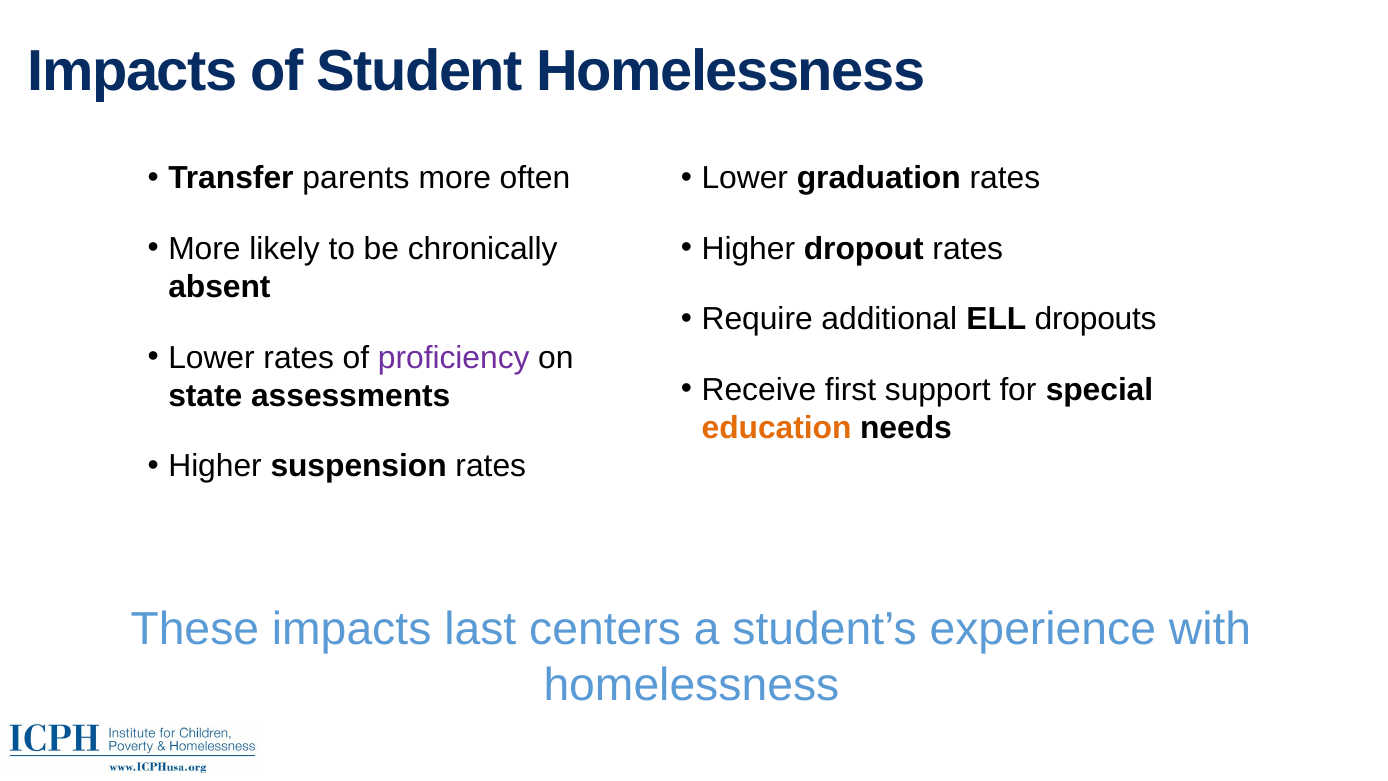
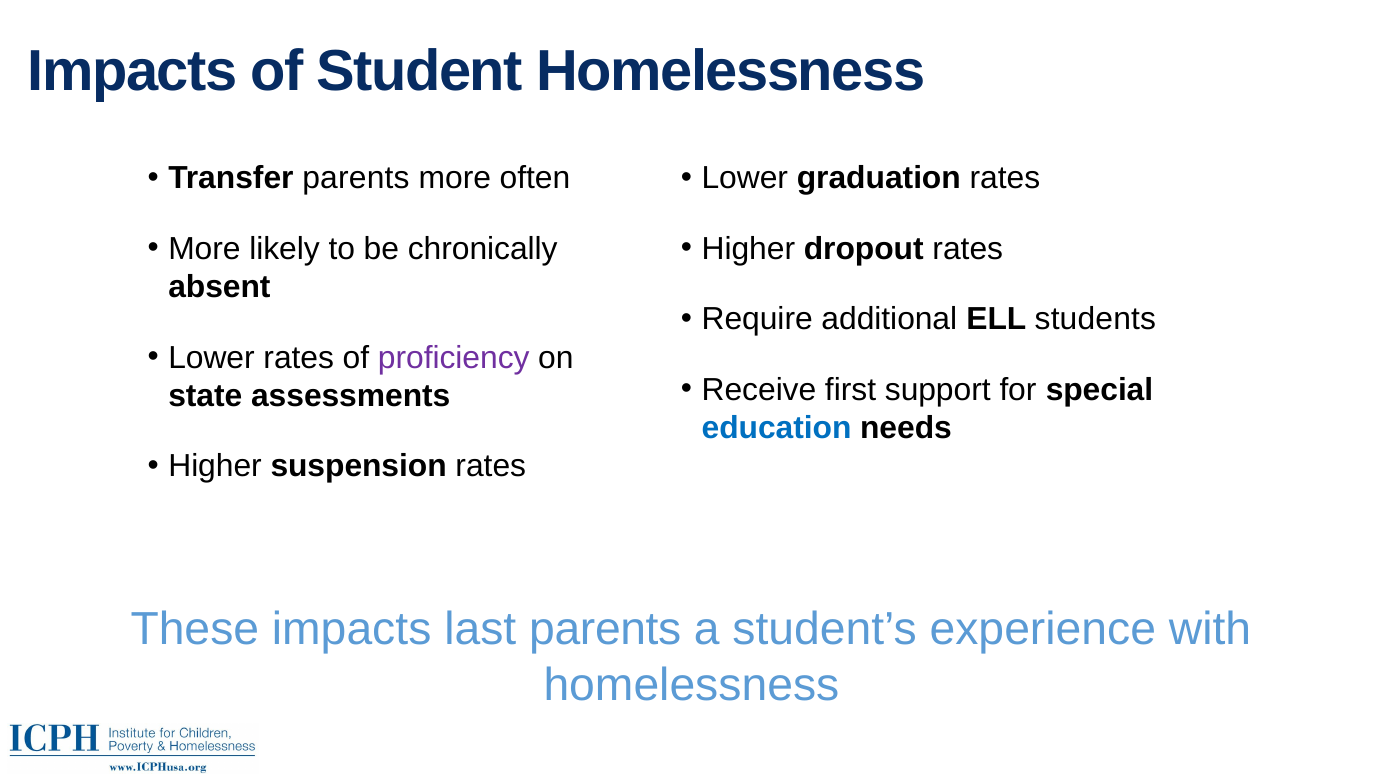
dropouts: dropouts -> students (1095, 319)
education colour: orange -> blue (777, 428)
last centers: centers -> parents (605, 629)
